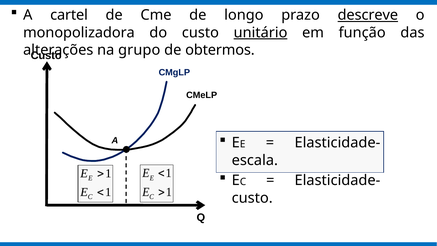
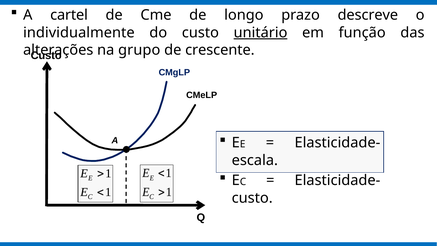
descreve underline: present -> none (368, 15)
monopolizadora: monopolizadora -> individualmente (79, 33)
obtermos: obtermos -> crescente (220, 50)
